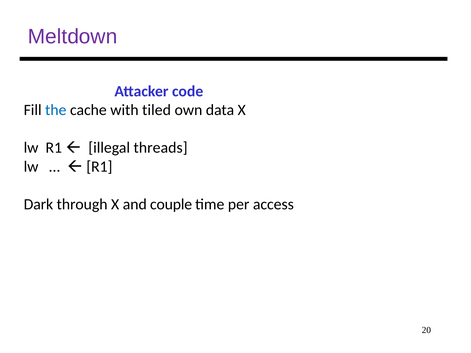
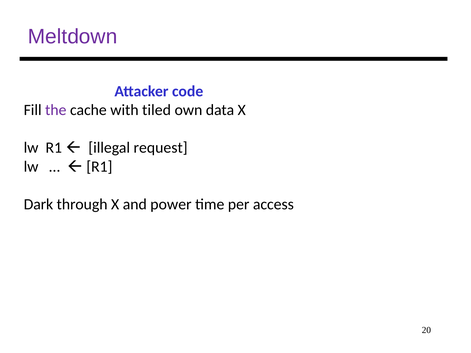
the colour: blue -> purple (56, 110)
threads: threads -> request (161, 148)
couple: couple -> power (171, 204)
